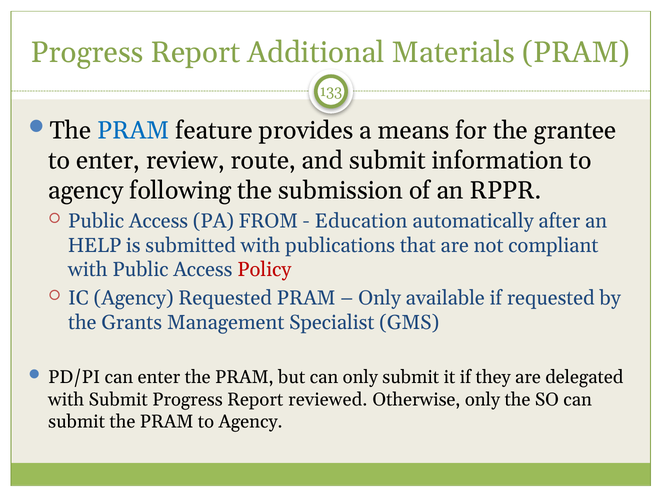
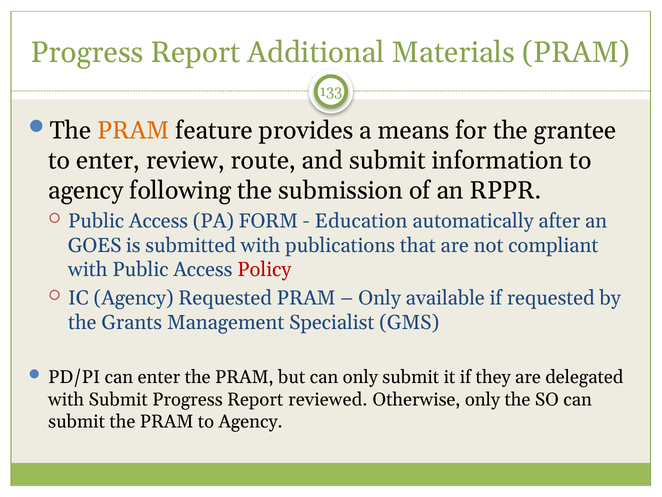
PRAM colour: blue -> orange (133, 131)
FROM: FROM -> FORM (268, 221)
HELP: HELP -> GOES (95, 245)
